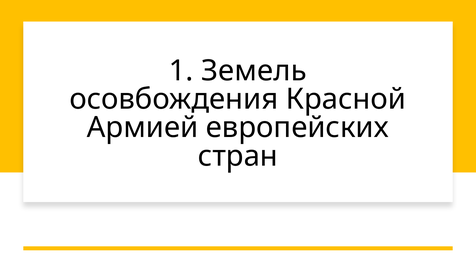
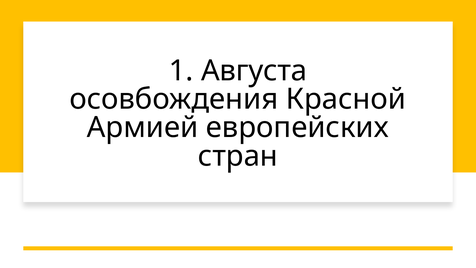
Земель: Земель -> Августа (254, 71)
